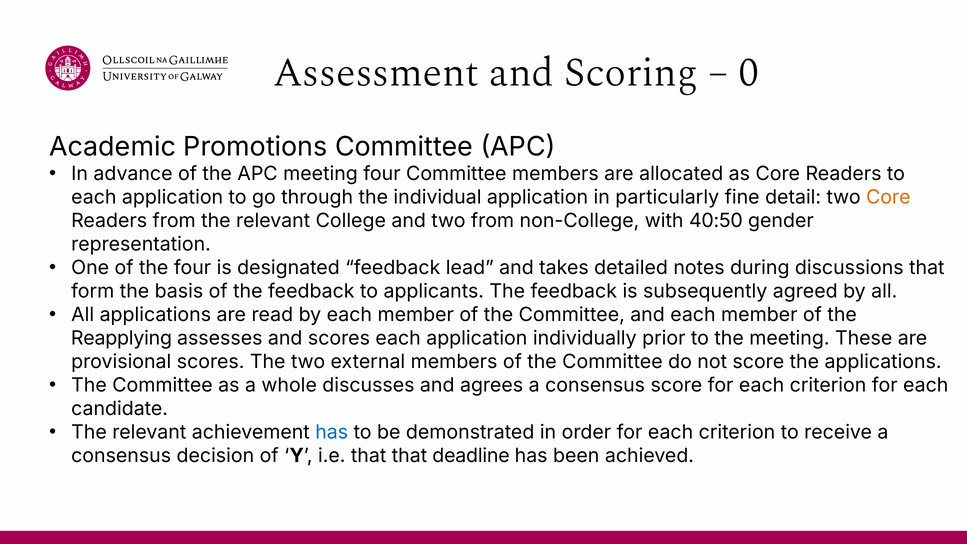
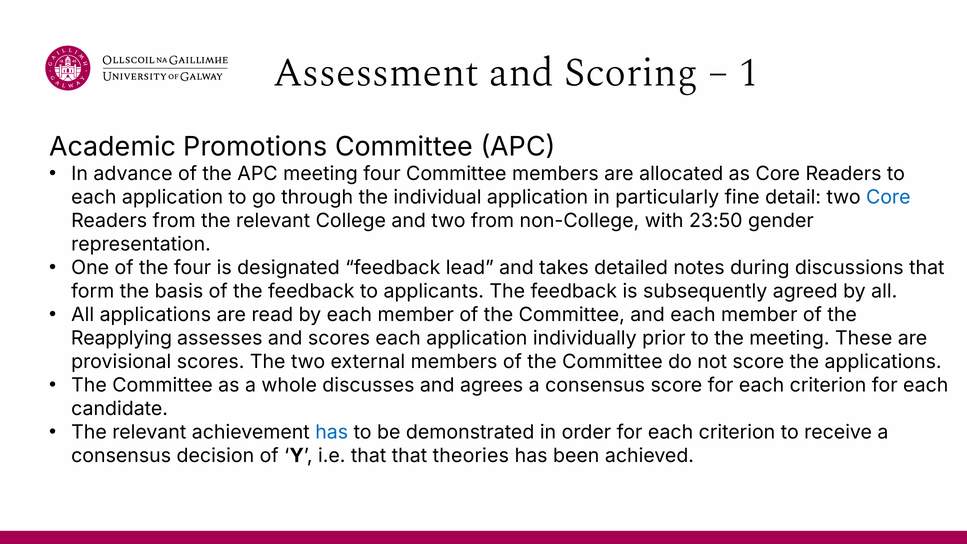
0: 0 -> 1 (749, 73)
Core colour: orange -> blue (888, 197)
40:50: 40:50 -> 23:50 (716, 221)
deadline: deadline -> theories (471, 456)
